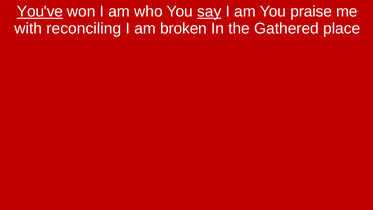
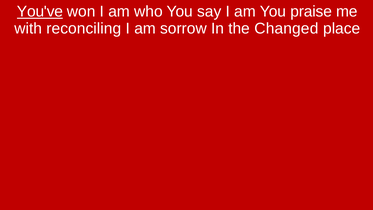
say underline: present -> none (209, 12)
broken: broken -> sorrow (183, 28)
Gathered: Gathered -> Changed (286, 28)
